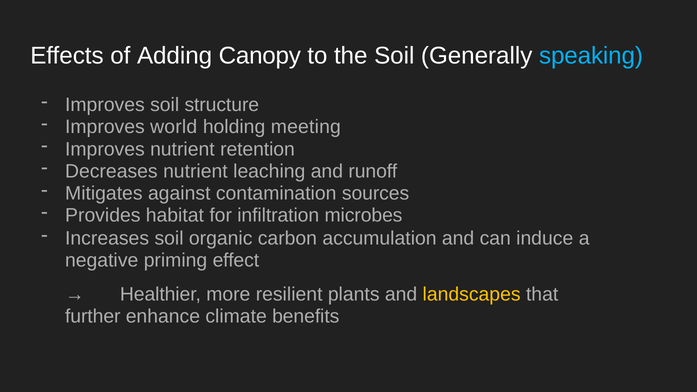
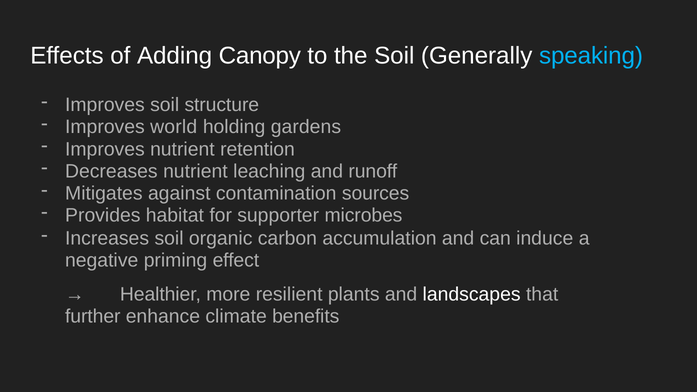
meeting: meeting -> gardens (306, 127)
infiltration: infiltration -> supporter (278, 215)
landscapes colour: yellow -> white (472, 294)
